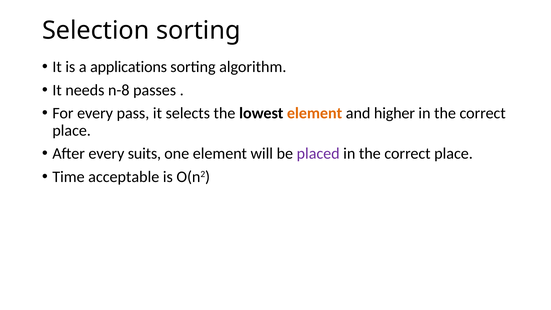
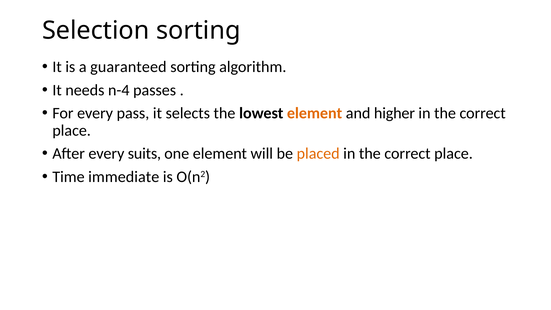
applications: applications -> guaranteed (128, 67)
n-8: n-8 -> n-4 (119, 90)
placed colour: purple -> orange (318, 154)
acceptable: acceptable -> immediate (124, 177)
